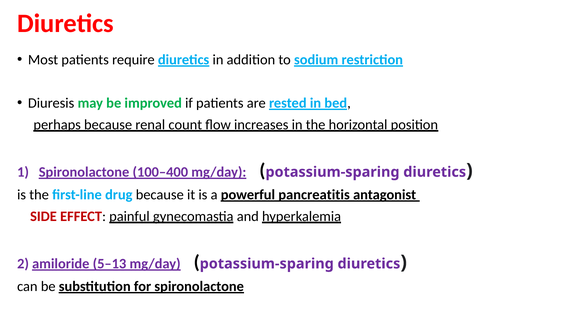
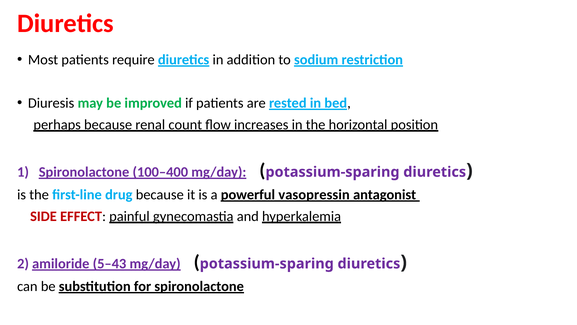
pancreatitis: pancreatitis -> vasopressin (314, 194)
5–13: 5–13 -> 5–43 (109, 263)
